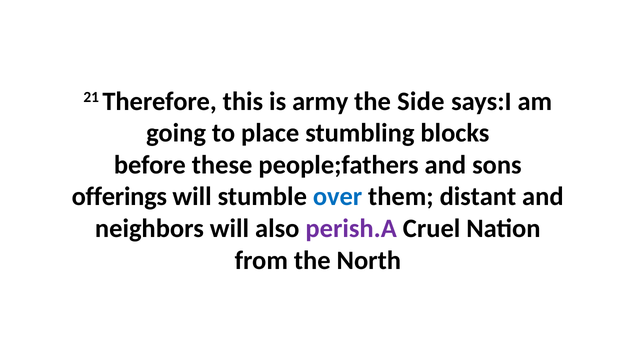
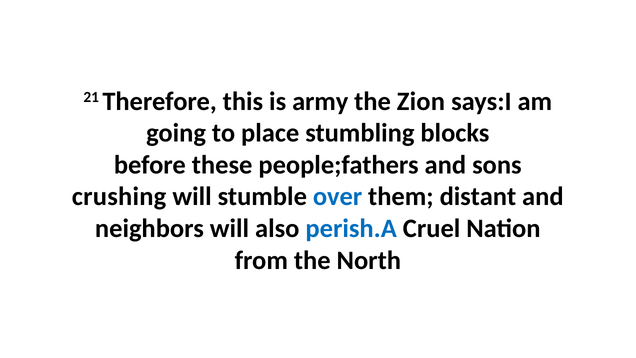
Side: Side -> Zion (421, 101)
offerings: offerings -> crushing (119, 197)
perish.A colour: purple -> blue (351, 228)
